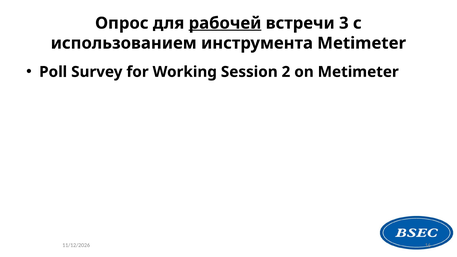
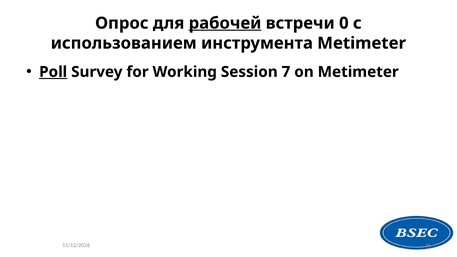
3: 3 -> 0 (344, 23)
Poll underline: none -> present (53, 72)
2: 2 -> 7 (286, 72)
